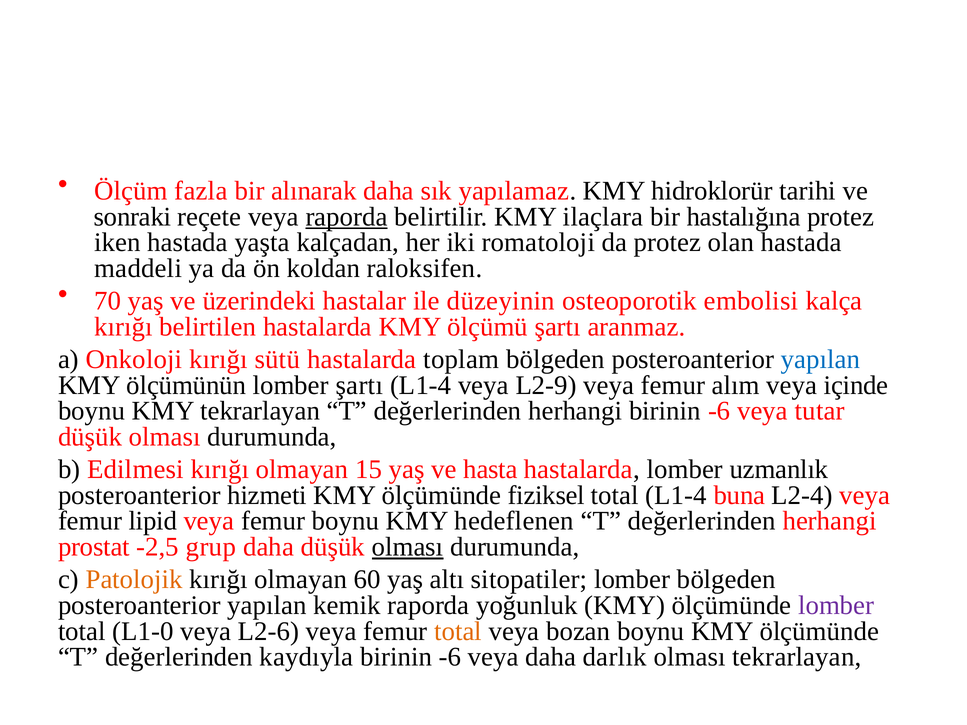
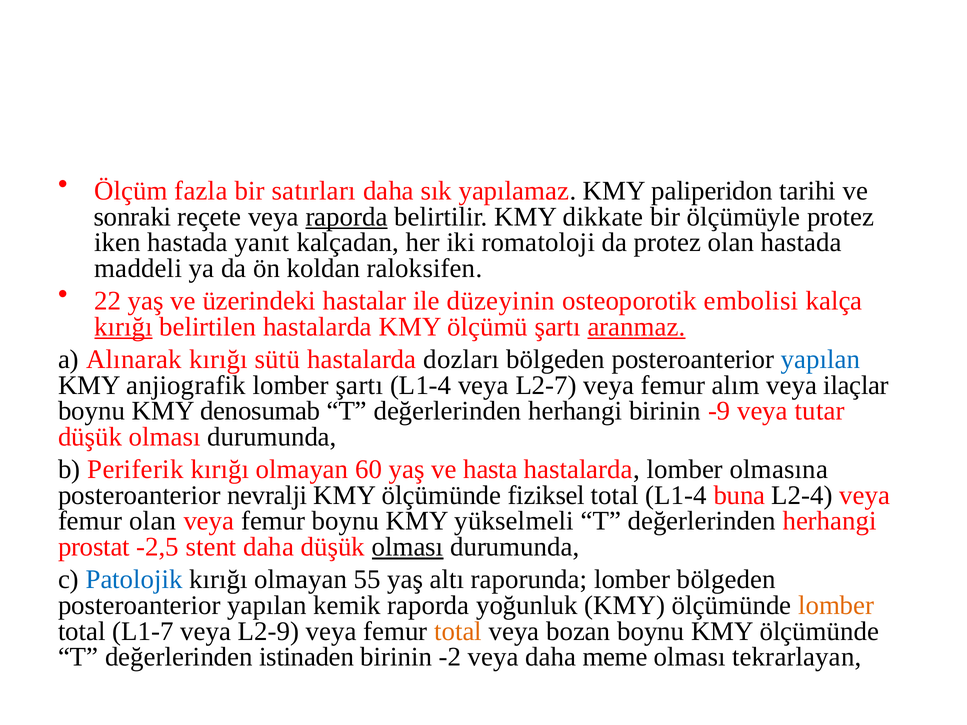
alınarak: alınarak -> satırları (314, 191)
hidroklorür: hidroklorür -> paliperidon (712, 191)
ilaçlara: ilaçlara -> dikkate (603, 217)
hastalığına: hastalığına -> ölçümüyle (744, 217)
yaşta: yaşta -> yanıt (262, 243)
70: 70 -> 22 (108, 301)
kırığı underline: none -> present (123, 327)
aranmaz underline: none -> present (636, 327)
Onkoloji: Onkoloji -> Alınarak (134, 360)
toplam: toplam -> dozları (461, 360)
ölçümünün: ölçümünün -> anjiografik (186, 385)
L2-9: L2-9 -> L2-7 (546, 385)
içinde: içinde -> ilaçlar (856, 385)
KMY tekrarlayan: tekrarlayan -> denosumab (260, 411)
herhangi birinin -6: -6 -> -9 (719, 411)
Edilmesi: Edilmesi -> Periferik (135, 470)
15: 15 -> 60 (369, 470)
uzmanlık: uzmanlık -> olmasına (779, 470)
hizmeti: hizmeti -> nevralji (267, 495)
femur lipid: lipid -> olan (153, 521)
hedeflenen: hedeflenen -> yükselmeli (514, 521)
grup: grup -> stent (211, 547)
Patolojik colour: orange -> blue (134, 580)
60: 60 -> 55 (367, 580)
sitopatiler: sitopatiler -> raporunda (529, 580)
lomber colour: purple -> orange (836, 606)
L1-0: L1-0 -> L1-7 (143, 631)
L2-6: L2-6 -> L2-9 (268, 631)
kaydıyla: kaydıyla -> istinaden (307, 657)
-6: -6 -> -2 (450, 657)
darlık: darlık -> meme (615, 657)
